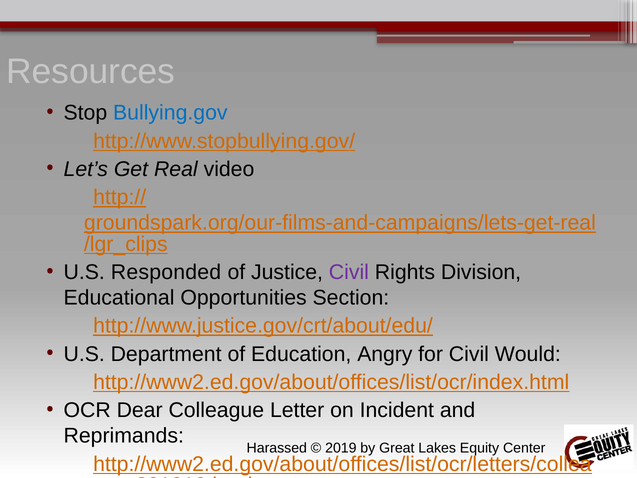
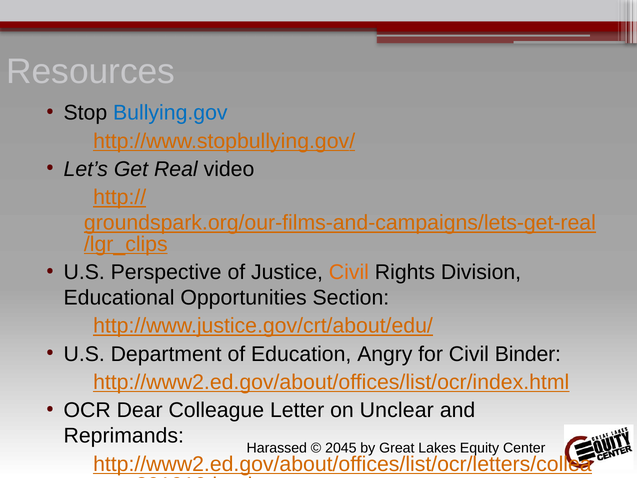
Responded: Responded -> Perspective (166, 272)
Civil colour: purple -> orange (349, 272)
Would: Would -> Binder (528, 354)
Incident: Incident -> Unclear (397, 410)
2019: 2019 -> 2045 (341, 448)
